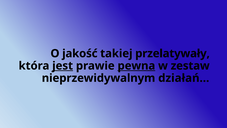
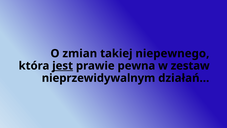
jakość: jakość -> zmian (80, 53)
przelatywały: przelatywały -> niepewnego (172, 53)
pewna underline: present -> none (136, 66)
